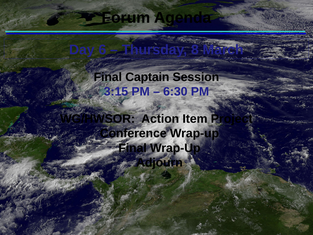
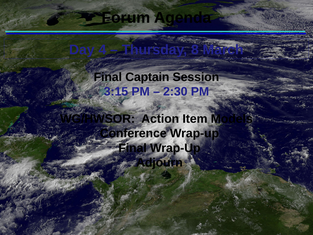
6: 6 -> 4 (102, 50)
6:30: 6:30 -> 2:30 (175, 92)
Project: Project -> Models (232, 119)
